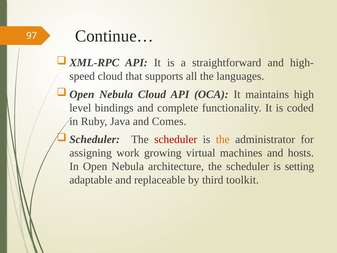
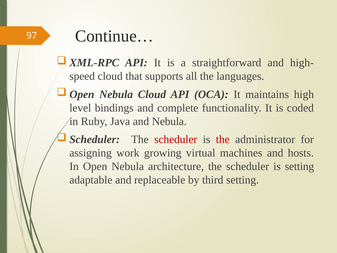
and Comes: Comes -> Nebula (169, 121)
the colour: orange -> red (223, 139)
third toolkit: toolkit -> setting (243, 180)
